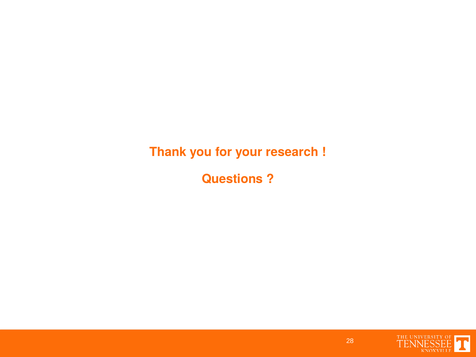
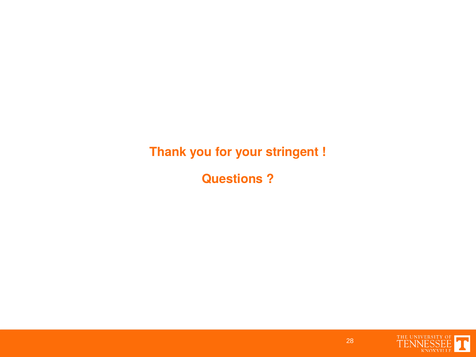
research: research -> stringent (292, 152)
